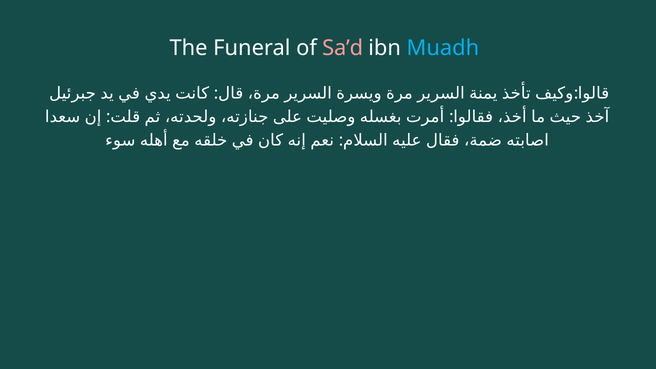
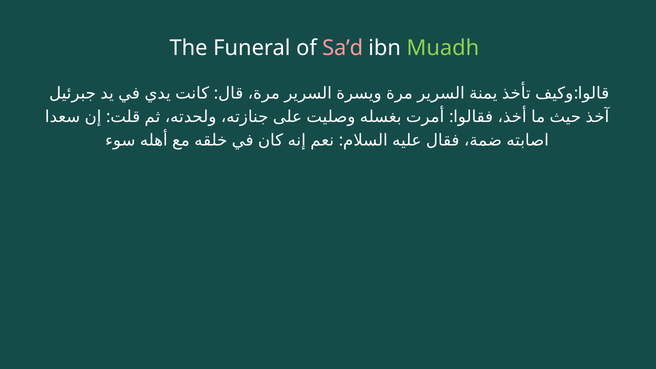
Muadh colour: light blue -> light green (443, 48)
